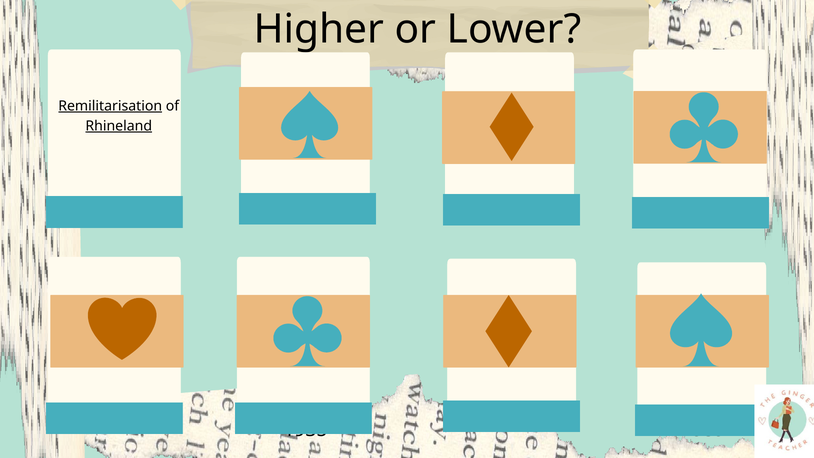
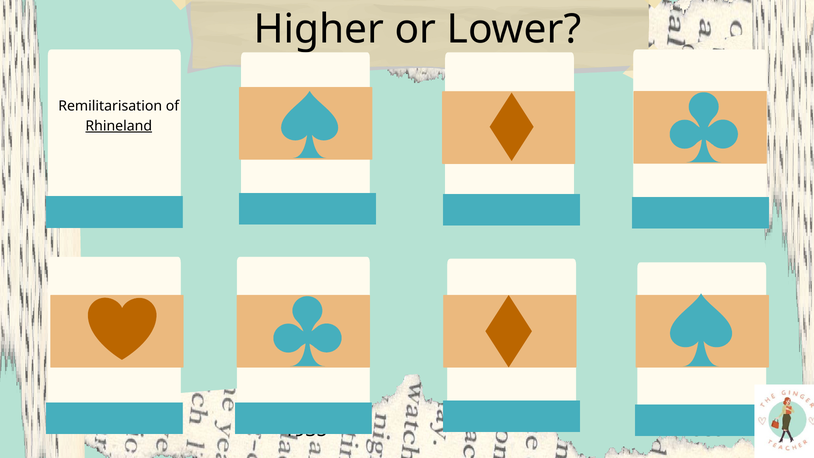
Remilitarisation underline: present -> none (110, 106)
